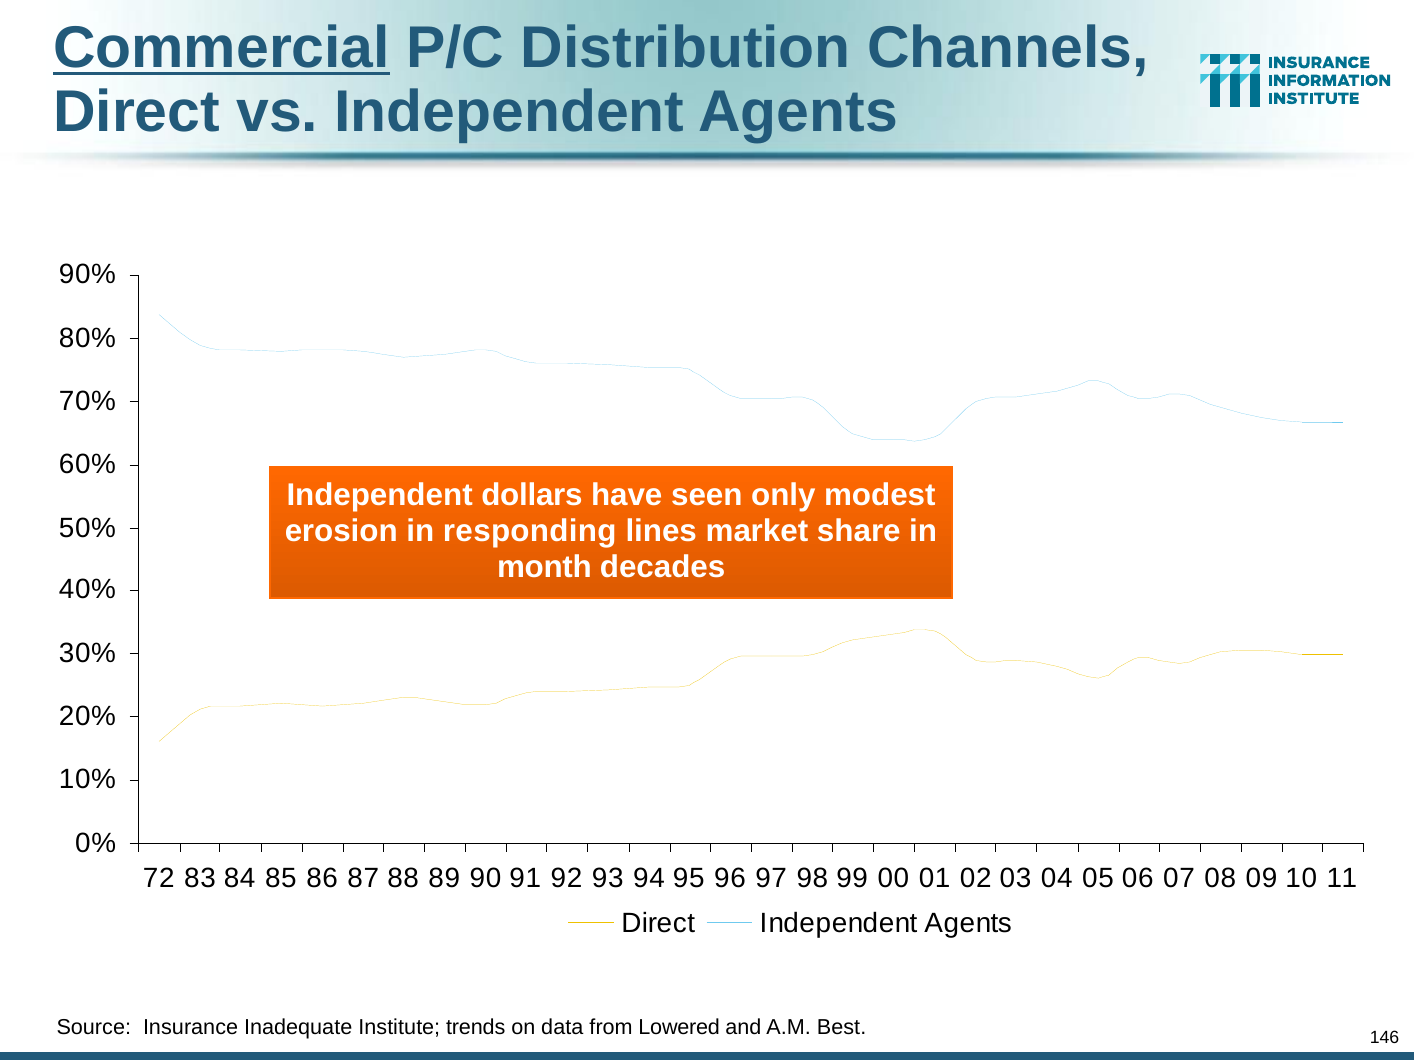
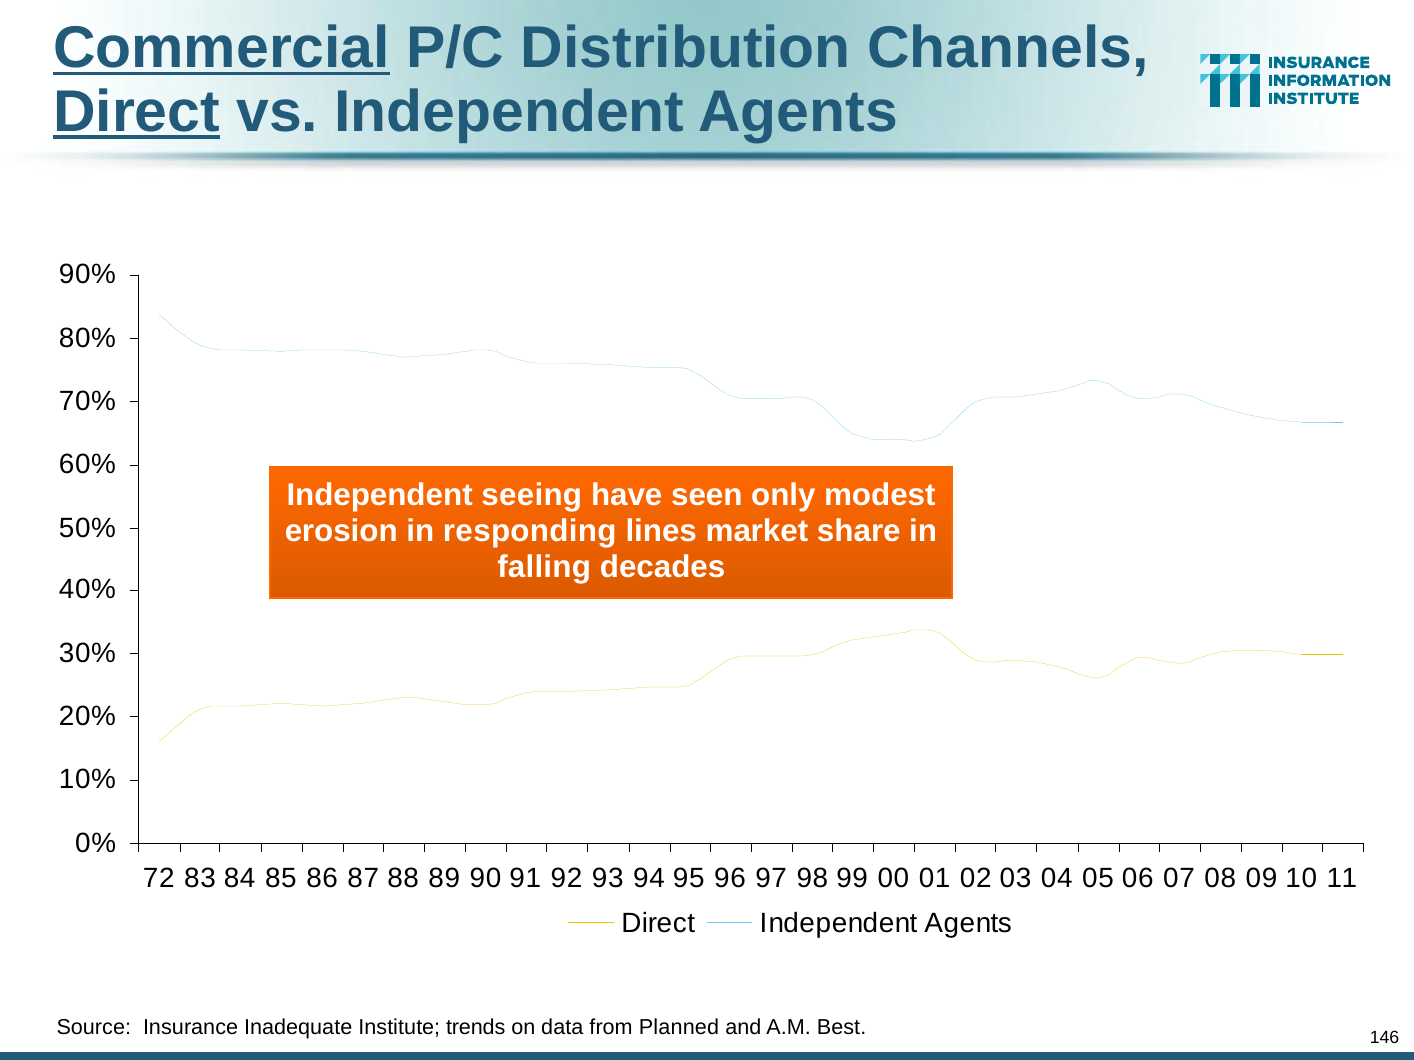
Direct underline: none -> present (137, 112)
dollars: dollars -> seeing (532, 496)
month: month -> falling (544, 567)
Lowered: Lowered -> Planned (679, 1027)
